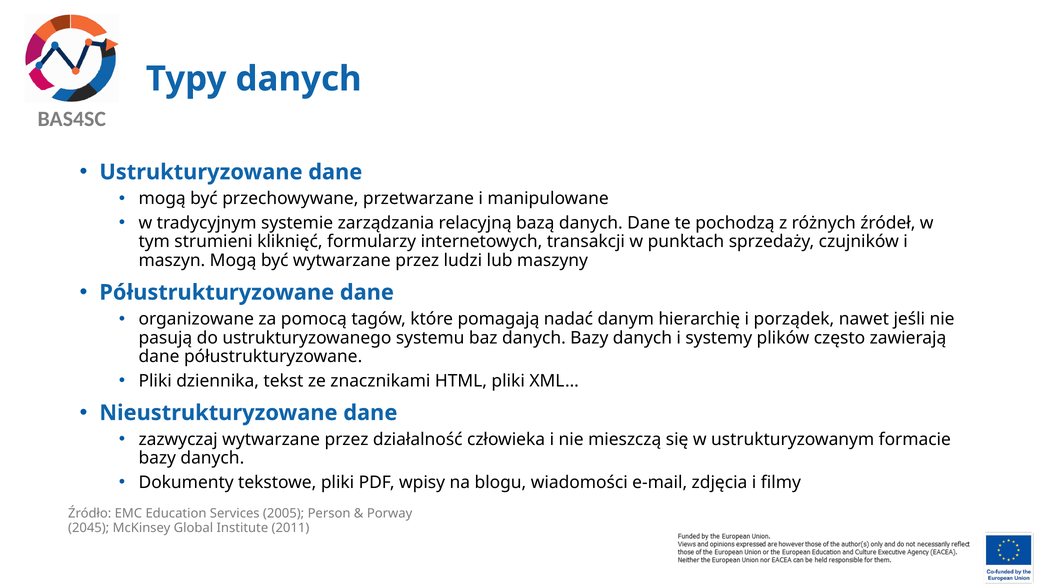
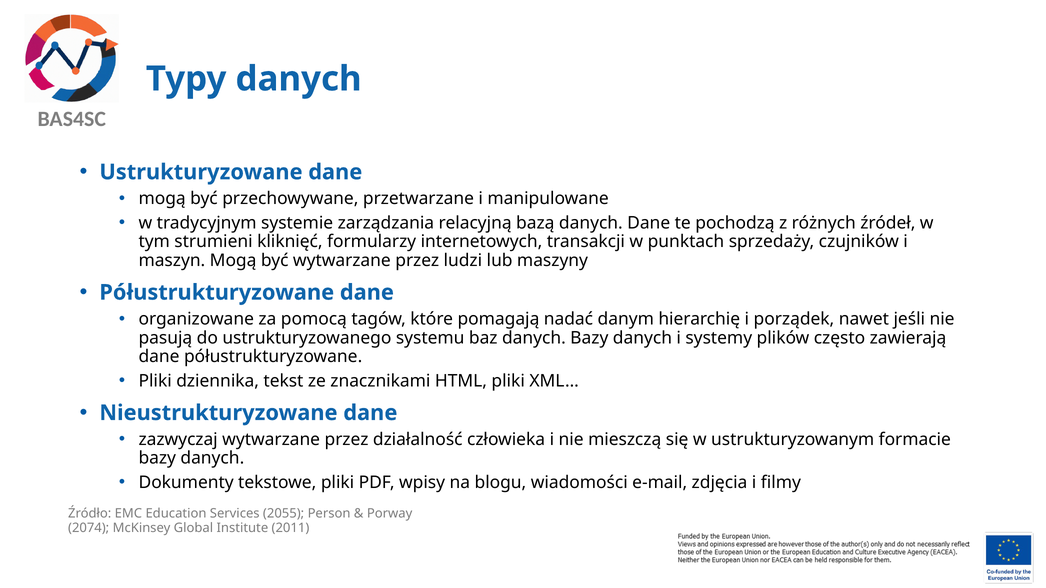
2005: 2005 -> 2055 (284, 514)
2045: 2045 -> 2074 (89, 528)
